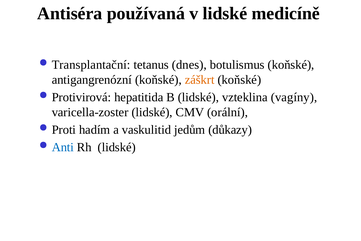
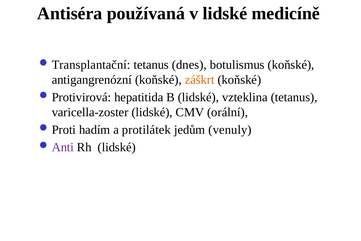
vzteklina vagíny: vagíny -> tetanus (294, 97)
vaskulitid: vaskulitid -> protilátek (146, 130)
důkazy: důkazy -> venuly (230, 130)
Anti colour: blue -> purple (63, 147)
